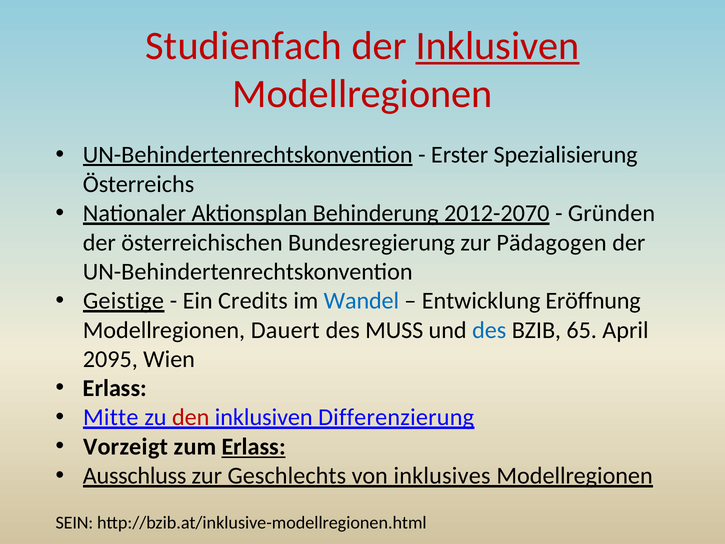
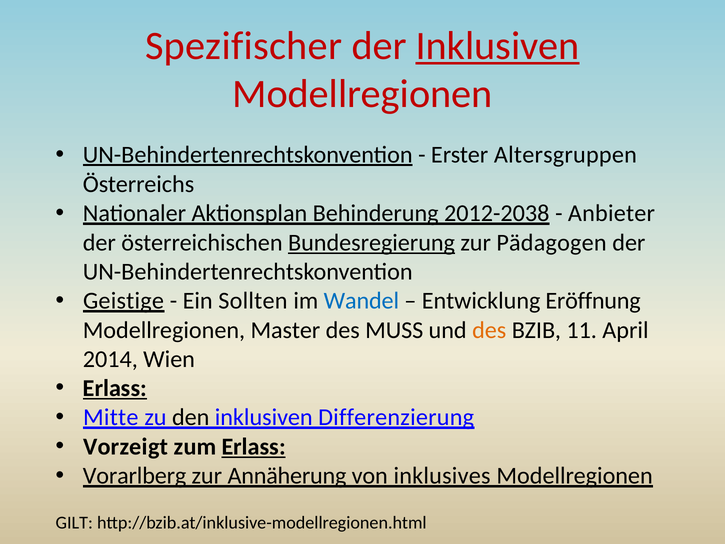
Studienfach: Studienfach -> Spezifischer (244, 46)
Spezialisierung: Spezialisierung -> Altersgruppen (565, 155)
2012-2070: 2012-2070 -> 2012-2038 (497, 213)
Gründen: Gründen -> Anbieter (611, 213)
Bundesregierung underline: none -> present (372, 243)
Credits: Credits -> Sollten (253, 301)
Dauert: Dauert -> Master (285, 330)
des colour: blue -> orange (489, 330)
65: 65 -> 11 (582, 330)
2095: 2095 -> 2014 (110, 359)
Erlass underline: none -> present (115, 388)
den colour: red -> black (191, 417)
Ausschluss: Ausschluss -> Vorarlberg (135, 476)
Geschlechts: Geschlechts -> Annäherung (287, 476)
SEIN: SEIN -> GILT (74, 523)
